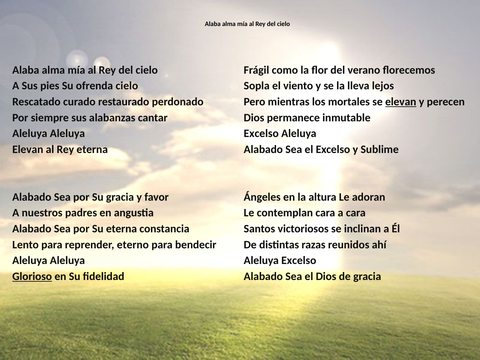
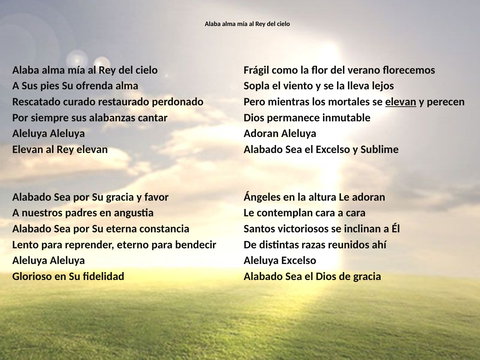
ofrenda cielo: cielo -> alma (127, 86)
Excelso: Excelso -> Adoran (261, 133)
Rey eterna: eterna -> elevan (92, 149)
Glorioso underline: present -> none (32, 276)
